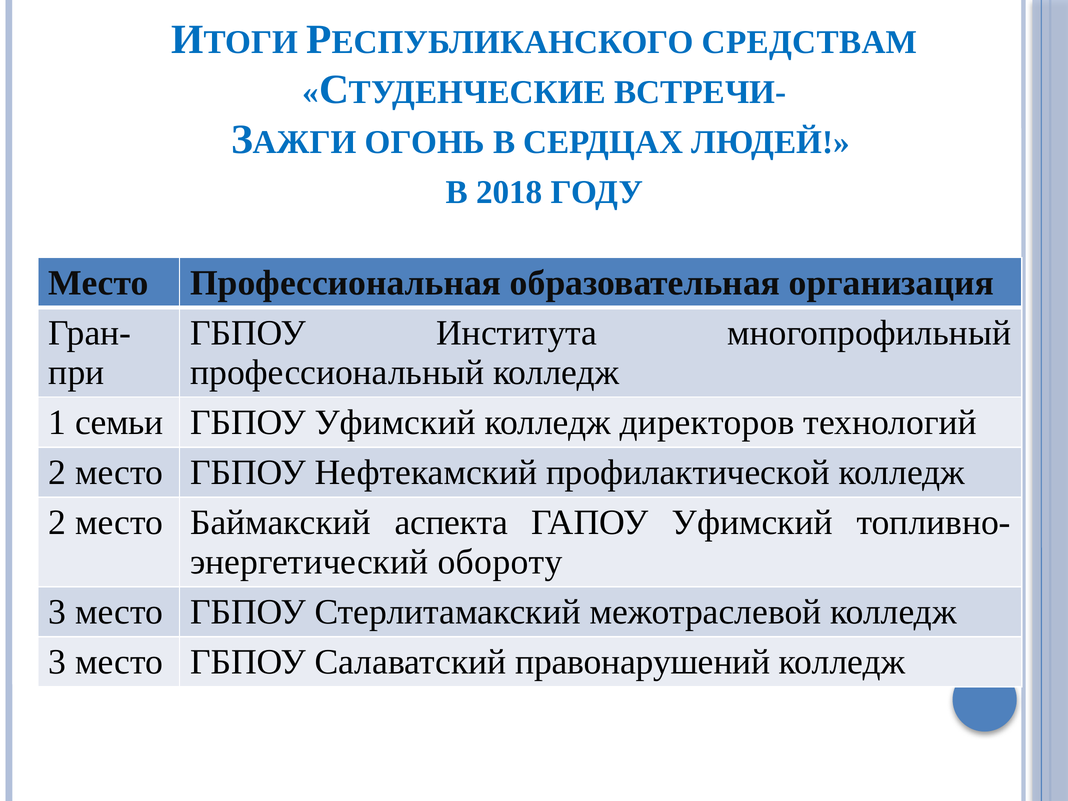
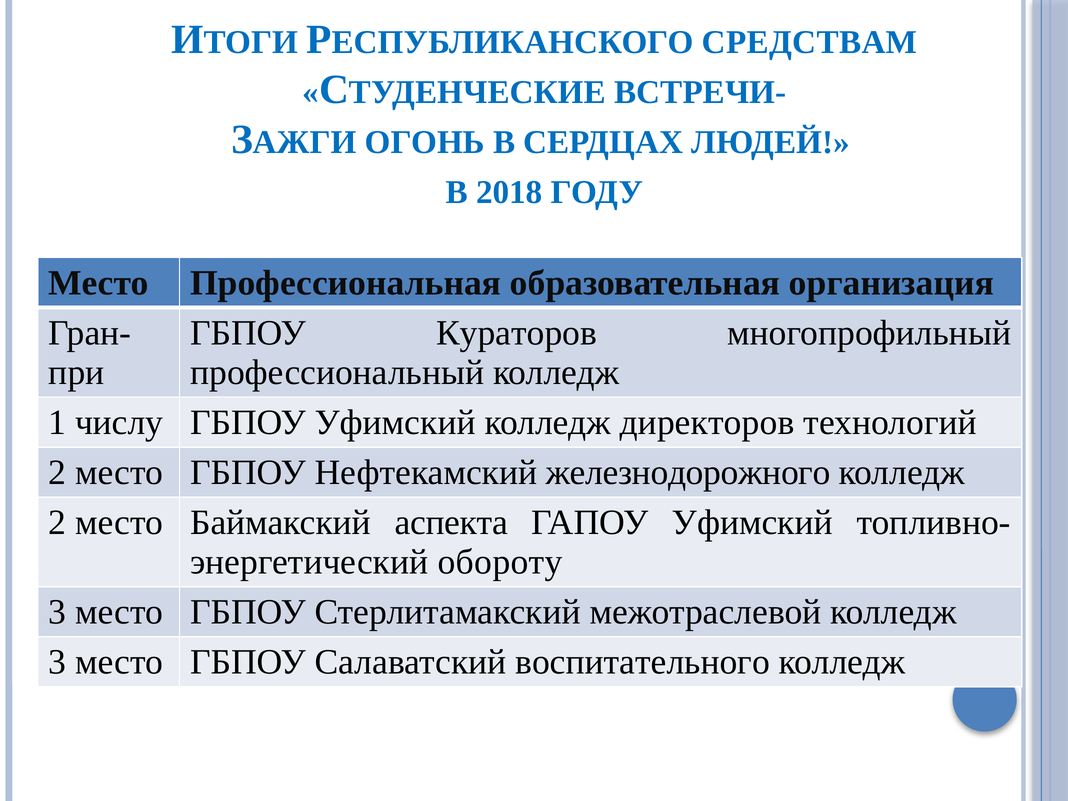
Института: Института -> Кураторов (517, 333)
семьи: семьи -> числу (119, 422)
профилактической: профилактической -> железнодорожного (688, 472)
правонарушений: правонарушений -> воспитательного (643, 662)
